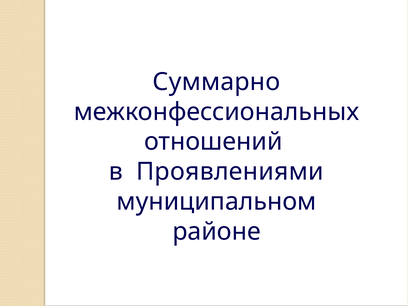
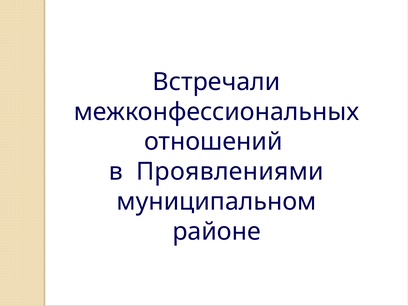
Суммарно: Суммарно -> Встречали (217, 82)
